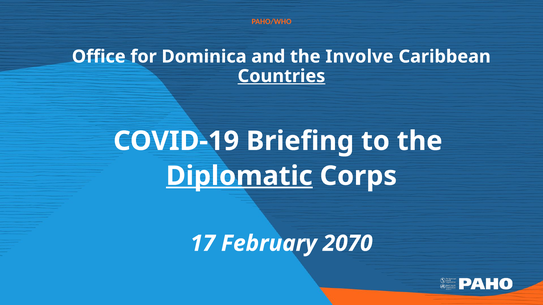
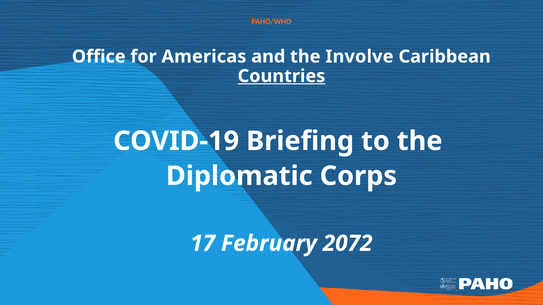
Dominica: Dominica -> Americas (204, 57)
Diplomatic underline: present -> none (239, 176)
2070: 2070 -> 2072 (348, 244)
